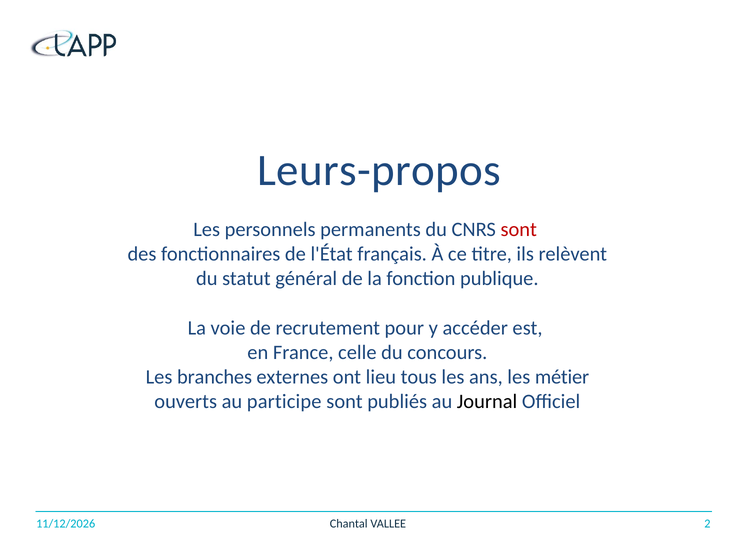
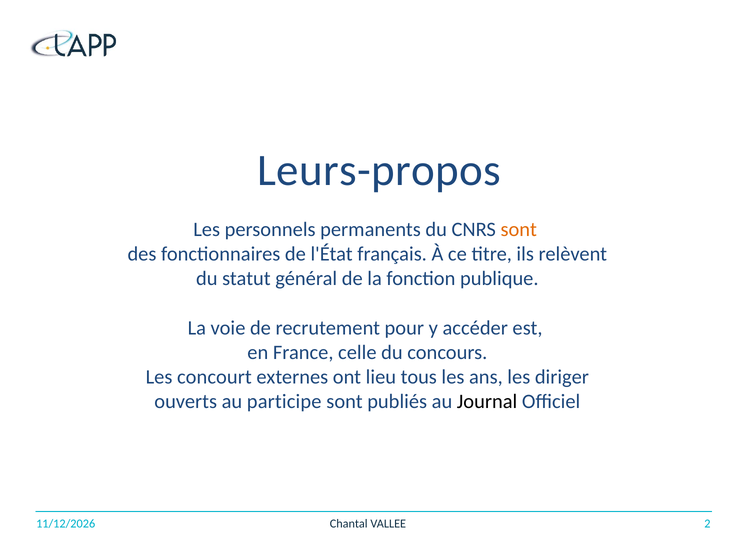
sont colour: red -> orange (519, 230)
branches: branches -> concourt (214, 377)
métier: métier -> diriger (562, 377)
